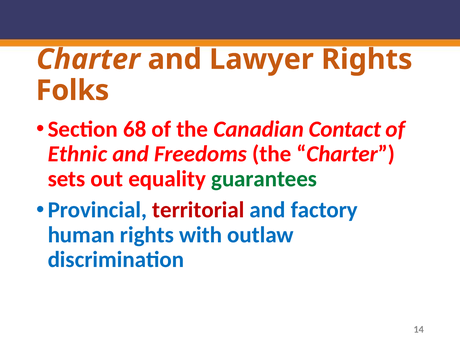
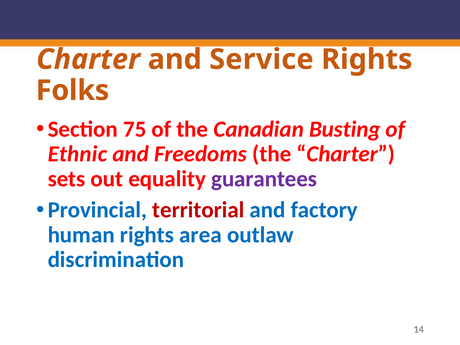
Lawyer: Lawyer -> Service (261, 59)
68: 68 -> 75 (135, 129)
Contact: Contact -> Busting (345, 129)
guarantees colour: green -> purple (264, 179)
with: with -> area (200, 235)
